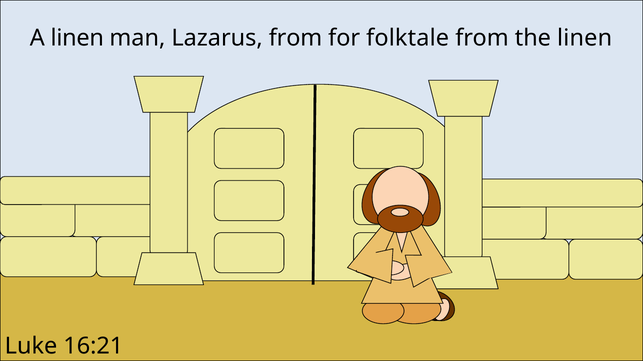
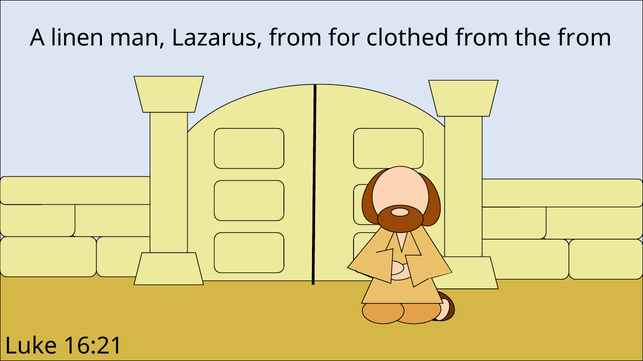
folktale: folktale -> clothed (408, 38)
the linen: linen -> from (585, 38)
